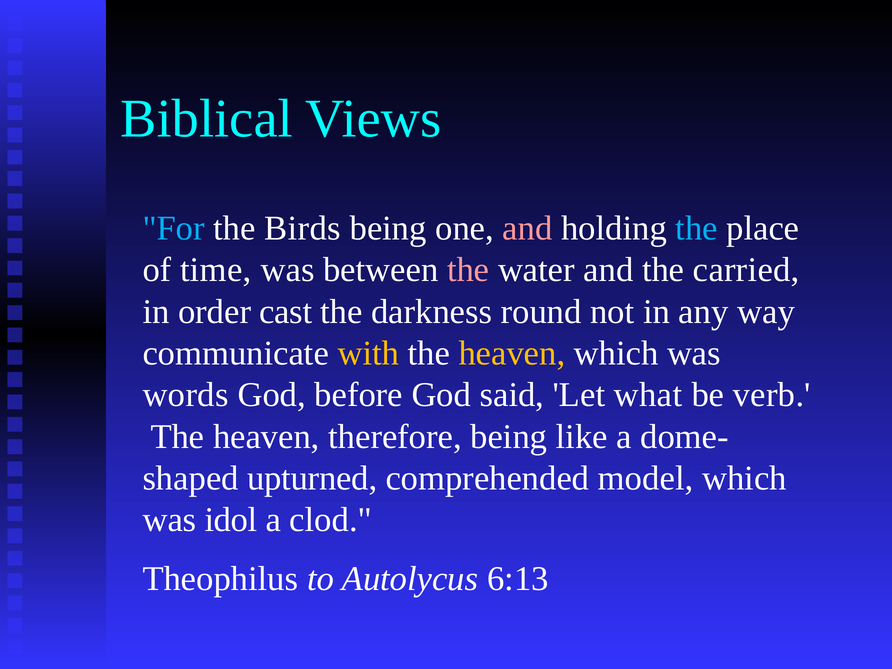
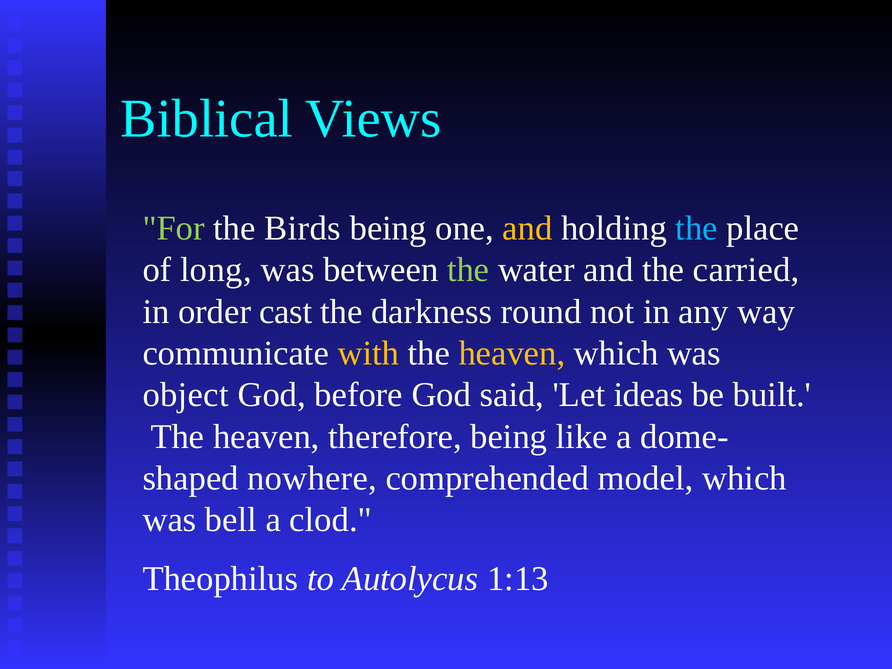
For colour: light blue -> light green (174, 228)
and colour: pink -> yellow (527, 228)
time: time -> long (216, 270)
the colour: pink -> light green (468, 270)
words: words -> object (186, 395)
what: what -> ideas (648, 395)
verb: verb -> built (772, 395)
upturned: upturned -> nowhere (312, 478)
idol: idol -> bell (231, 520)
6:13: 6:13 -> 1:13 (518, 579)
